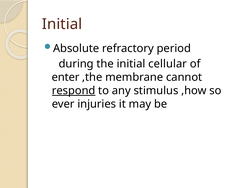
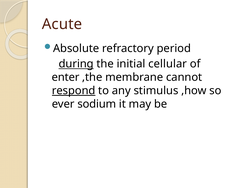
Initial: Initial -> Acute (62, 24)
during underline: none -> present (76, 64)
injuries: injuries -> sodium (97, 104)
